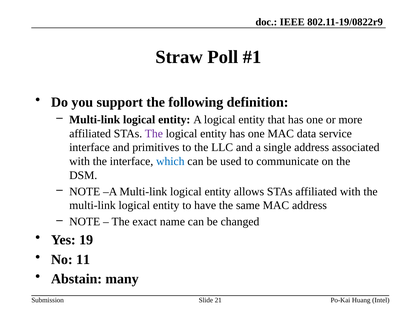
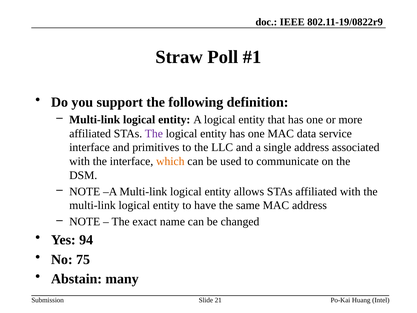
which colour: blue -> orange (170, 161)
19: 19 -> 94 (86, 240)
11: 11 -> 75 (83, 259)
